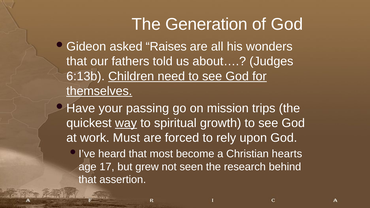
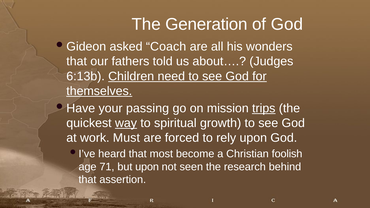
Raises: Raises -> Coach (166, 47)
trips underline: none -> present (264, 108)
hearts: hearts -> foolish (287, 154)
17: 17 -> 71 (107, 167)
but grew: grew -> upon (147, 167)
